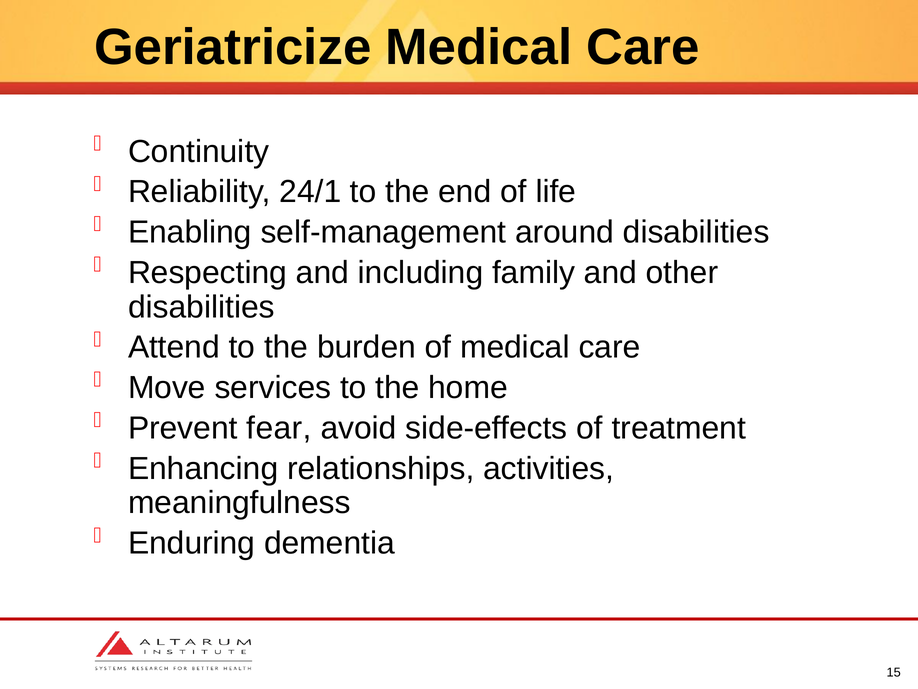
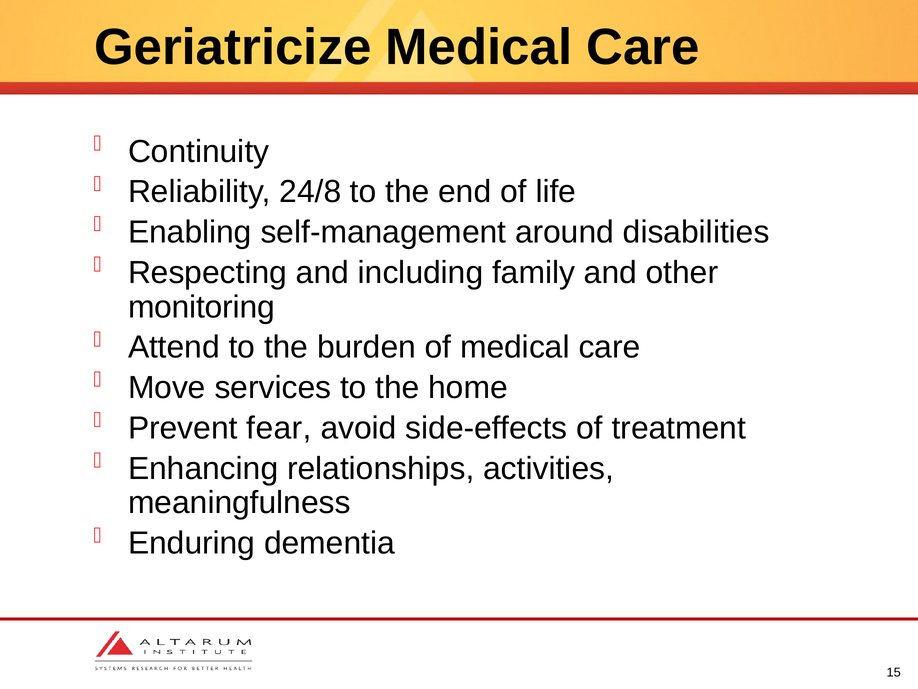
24/1: 24/1 -> 24/8 (310, 192)
disabilities: disabilities -> monitoring (201, 307)
